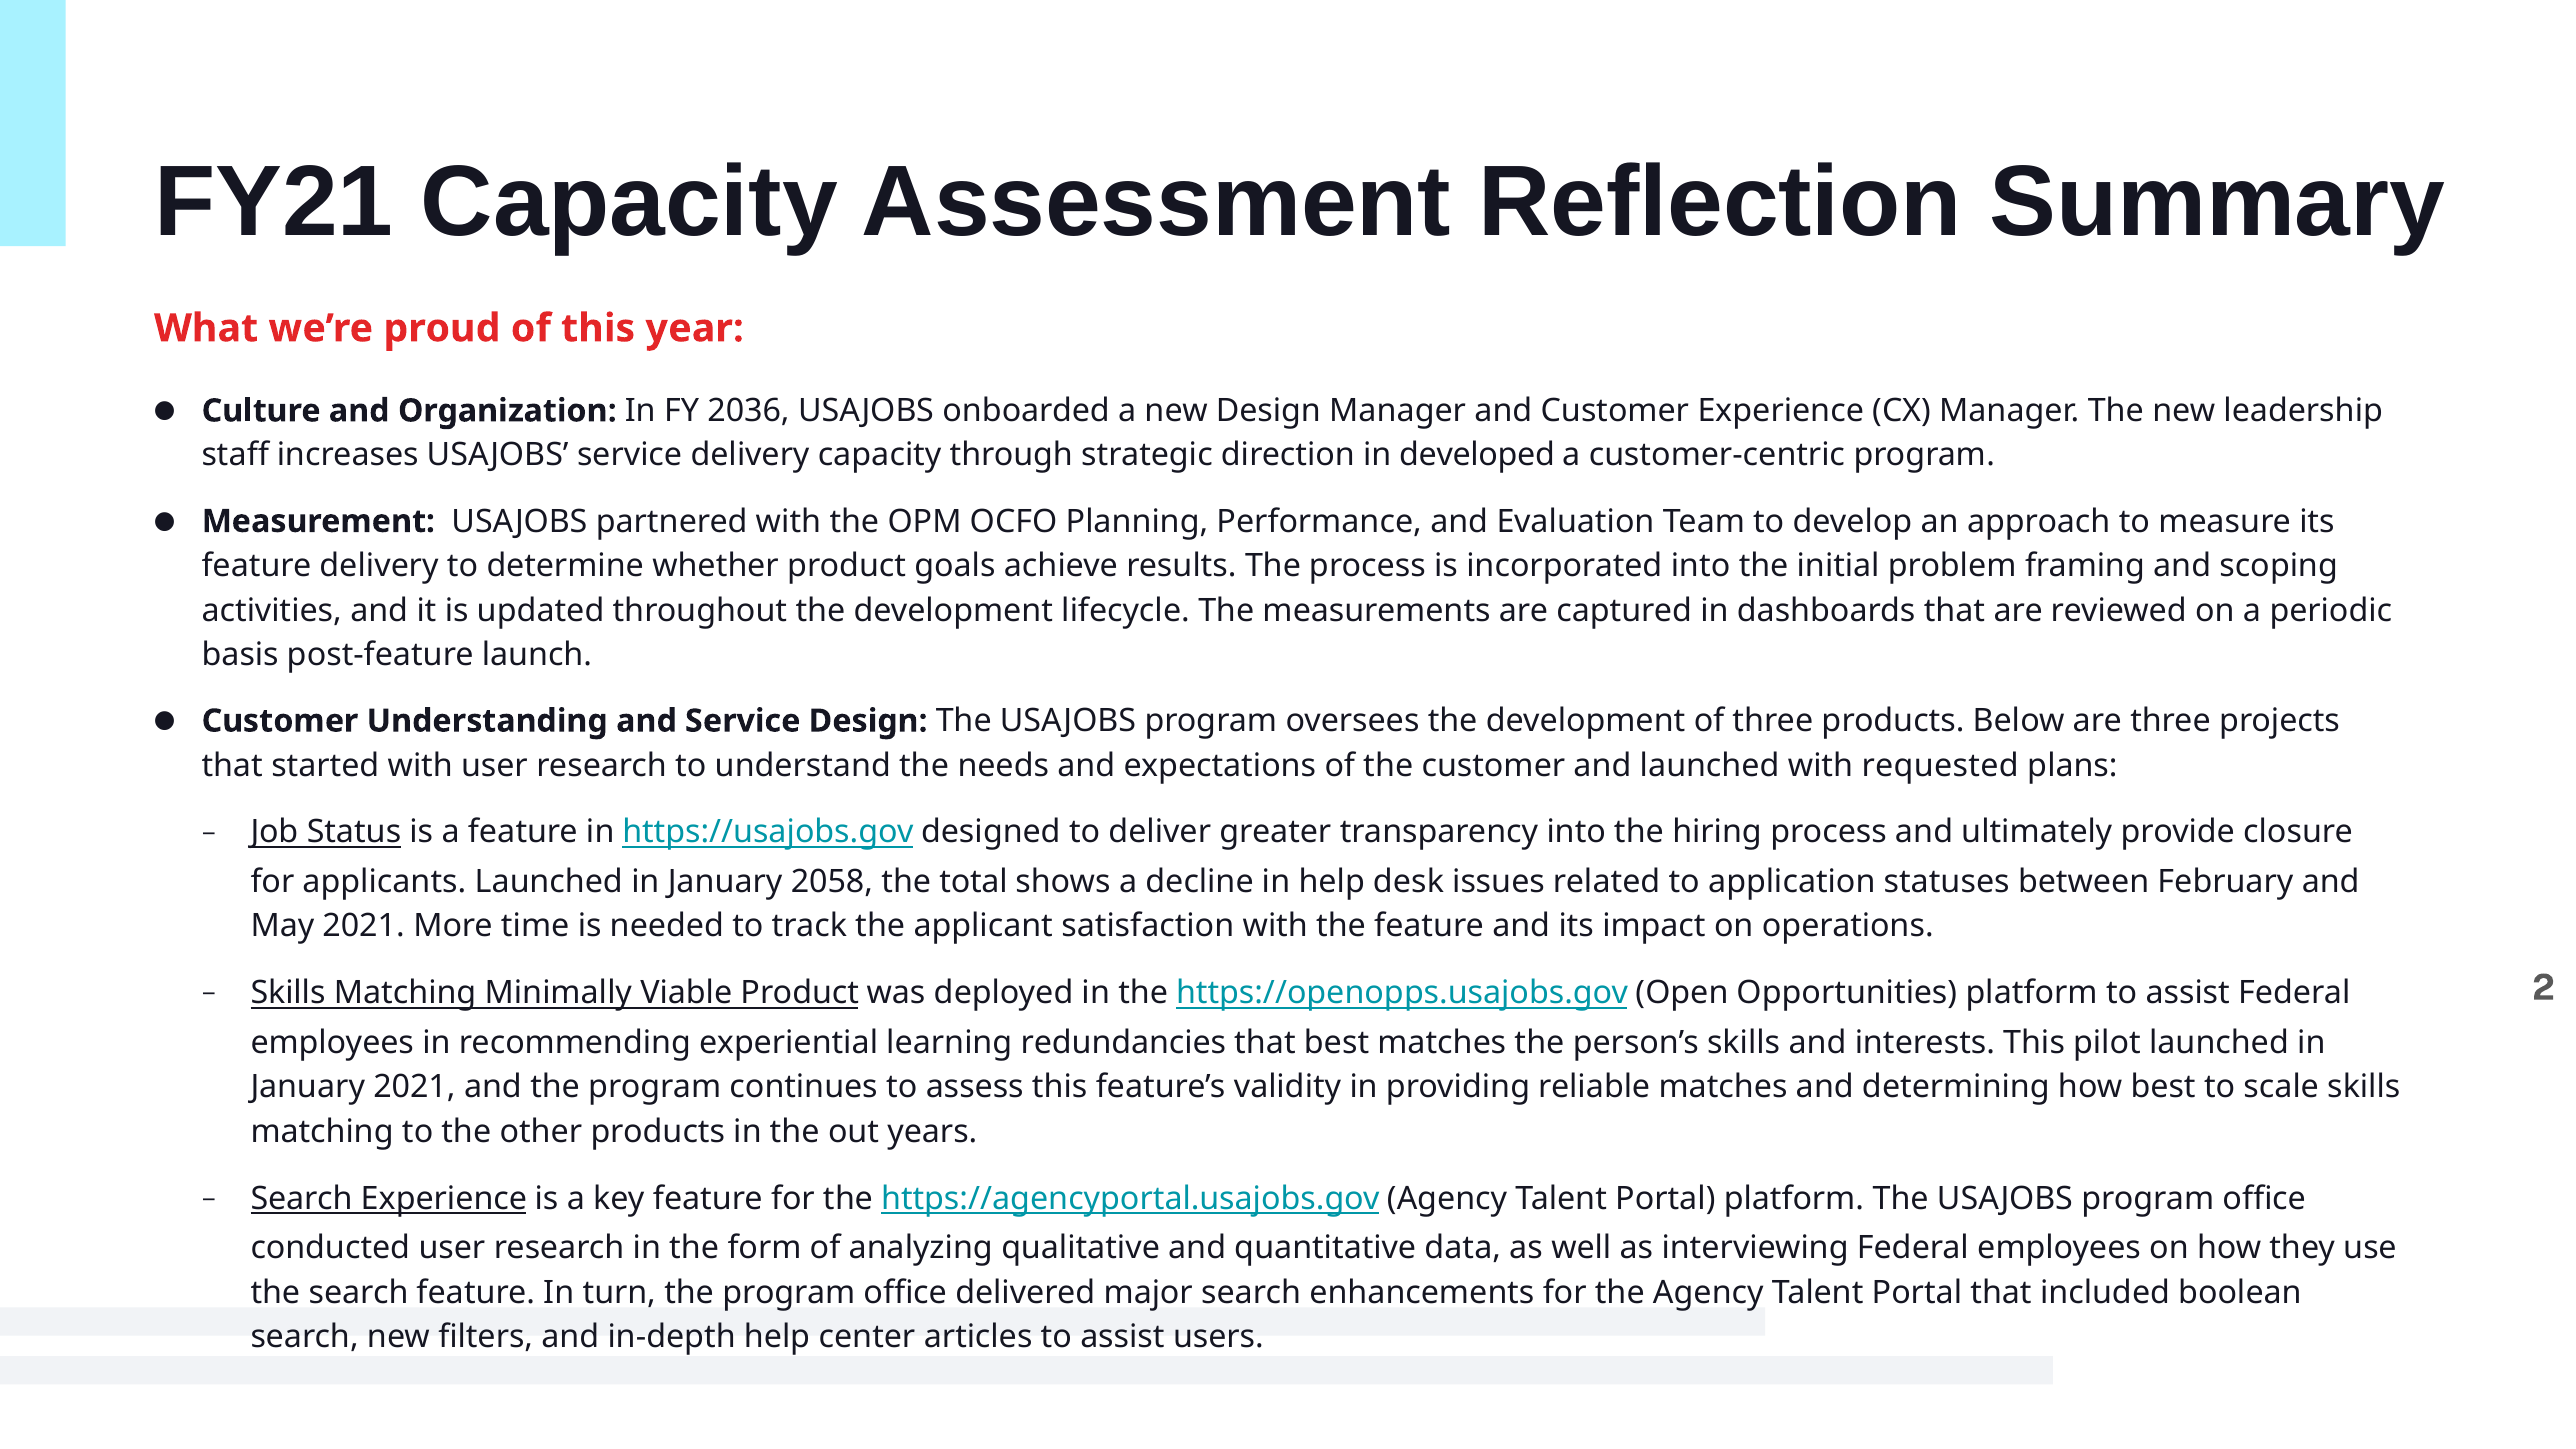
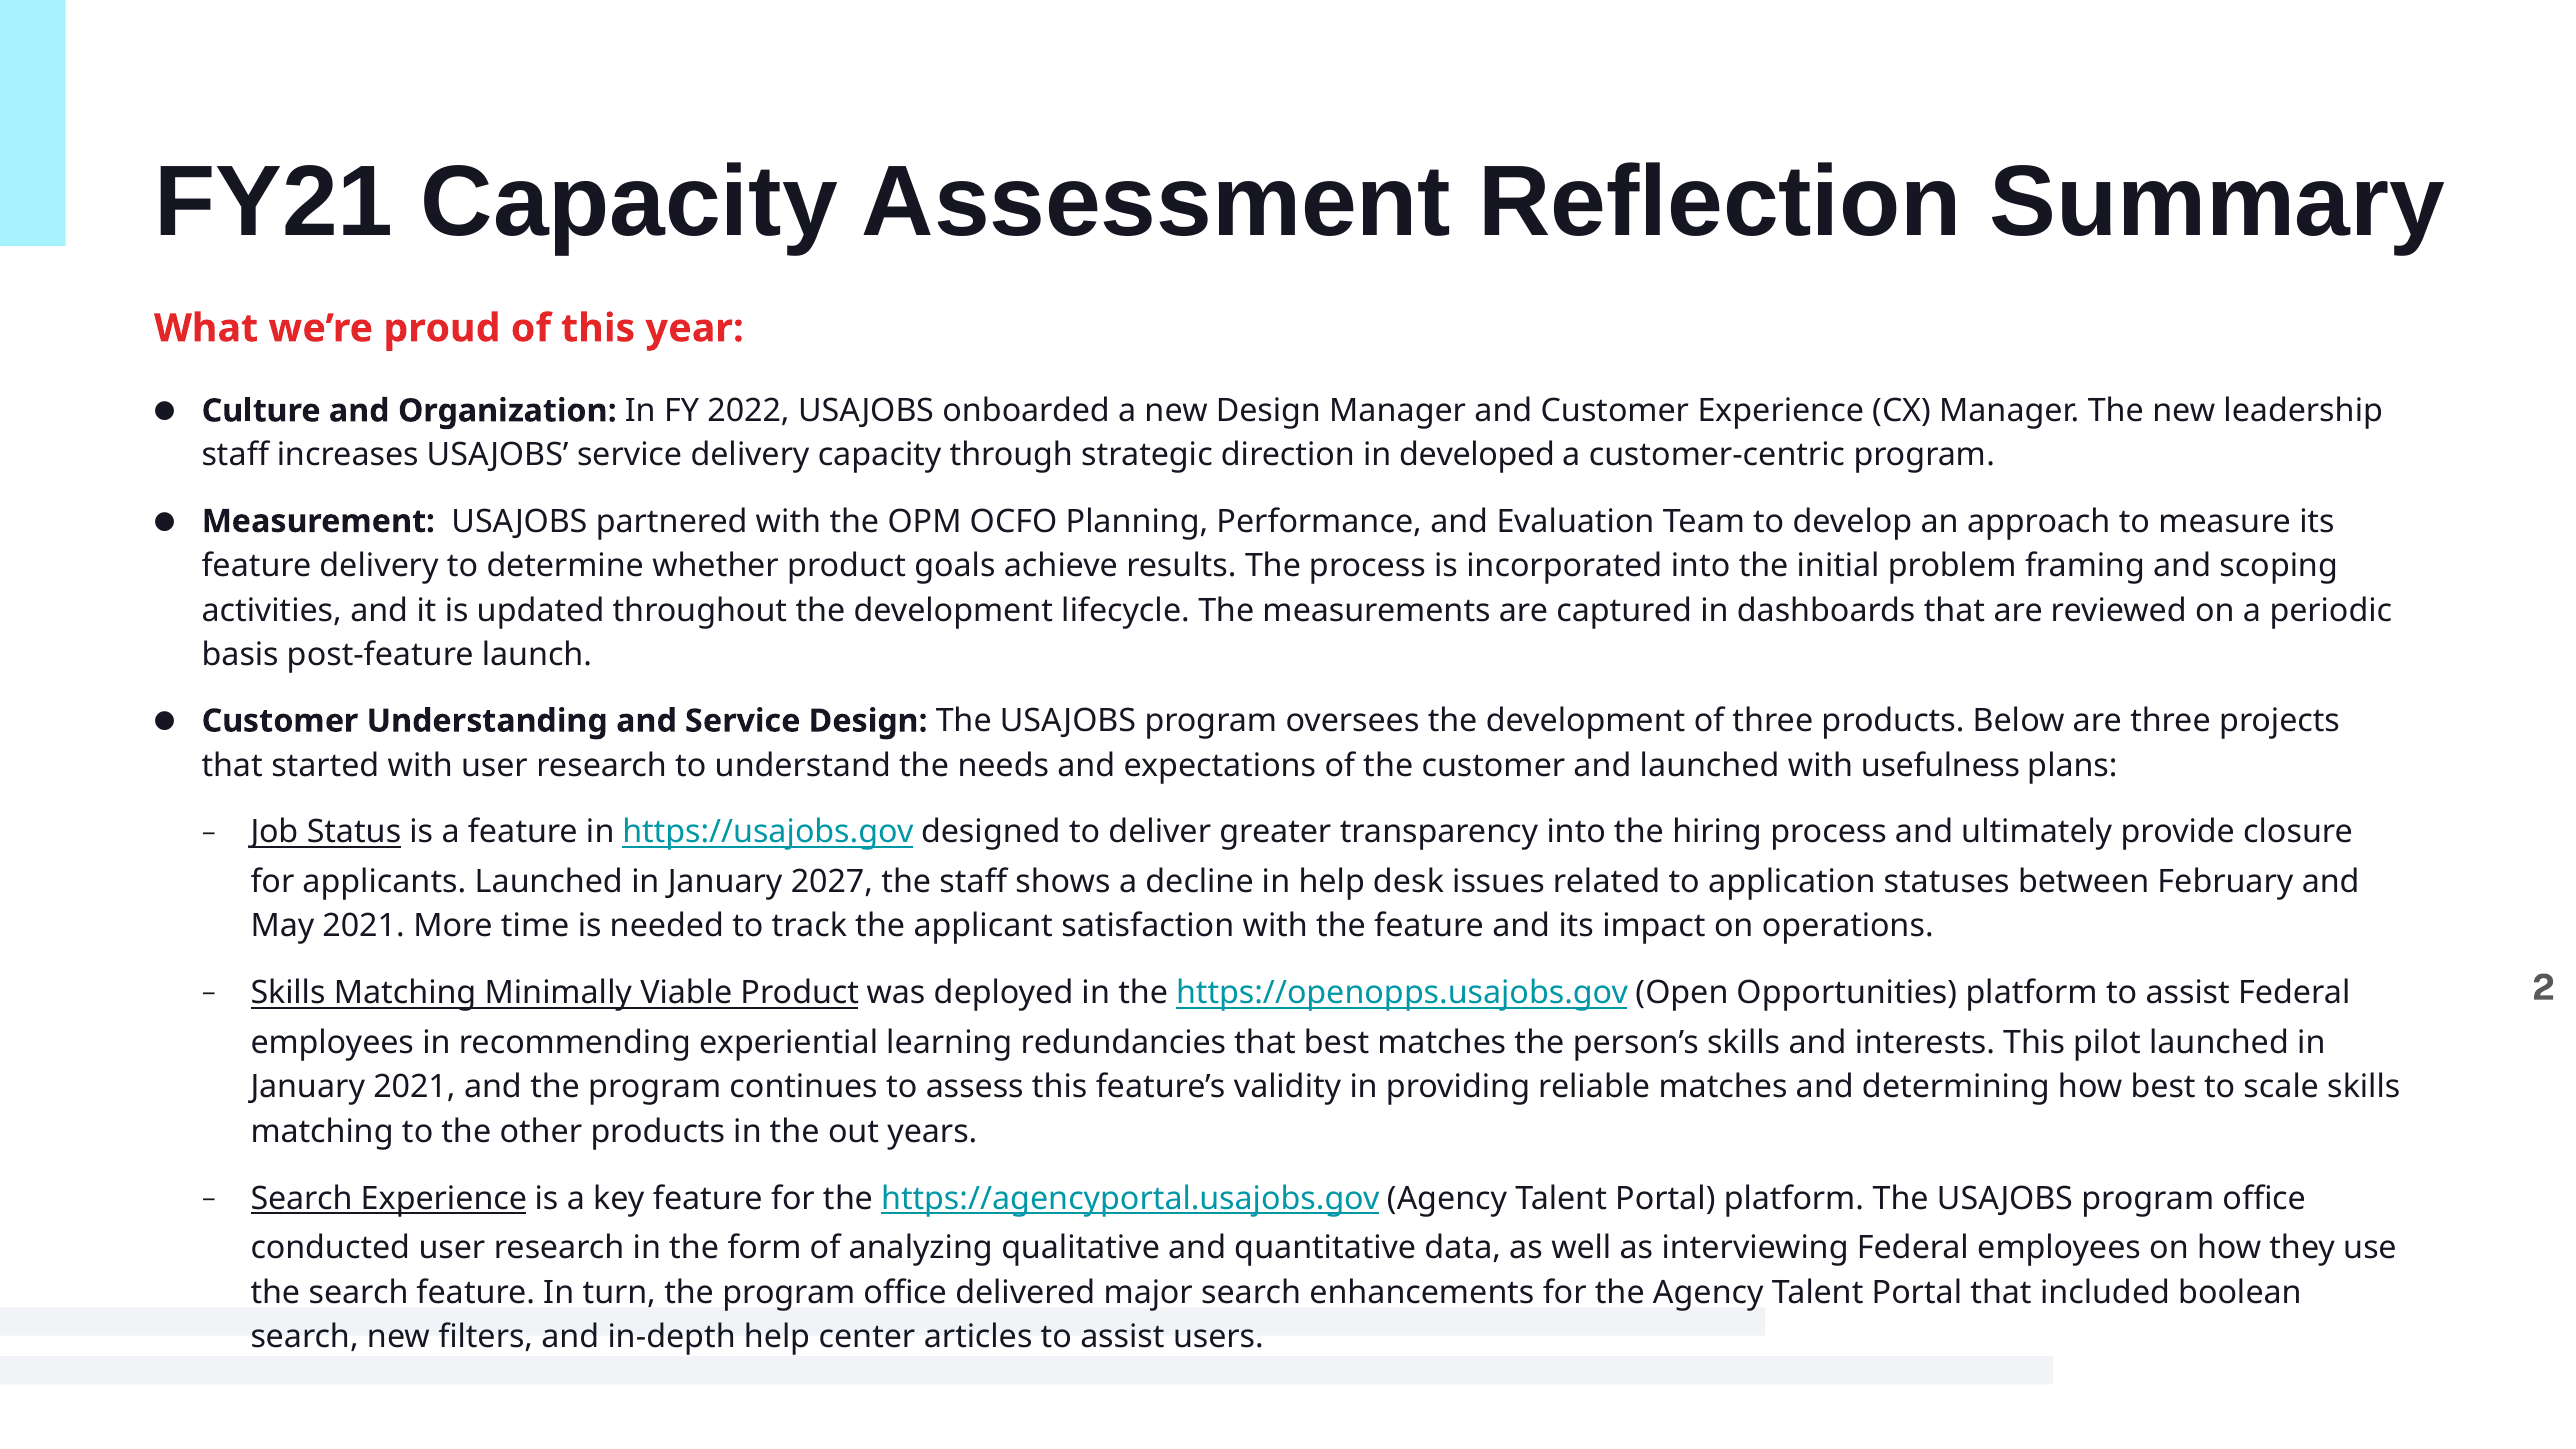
2036: 2036 -> 2022 (749, 411)
requested: requested -> usefulness (1940, 766)
2058: 2058 -> 2027 (832, 882)
the total: total -> staff (973, 882)
